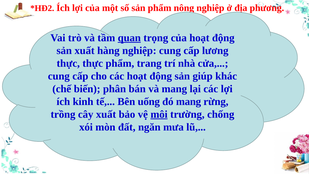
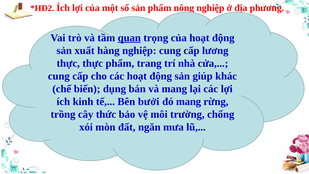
phân: phân -> dụng (115, 89)
uống: uống -> bưởi (149, 101)
cây xuất: xuất -> thức (106, 114)
môi underline: present -> none (159, 114)
